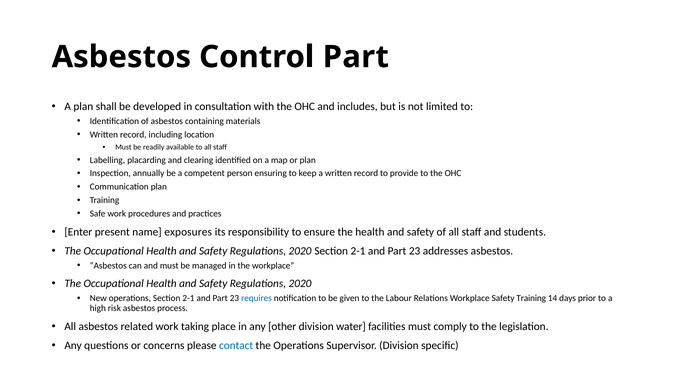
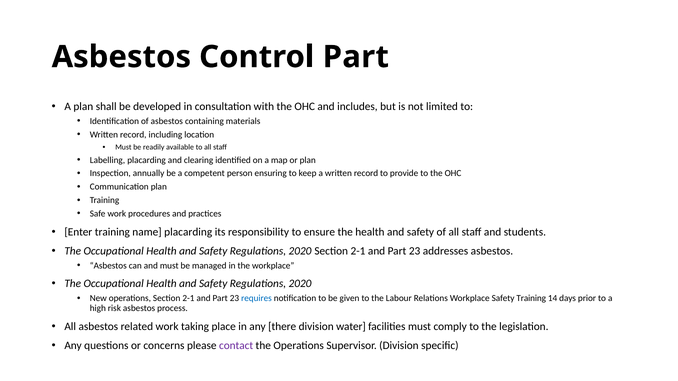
Enter present: present -> training (112, 232)
name exposures: exposures -> placarding (188, 232)
other: other -> there (282, 327)
contact colour: blue -> purple (236, 346)
